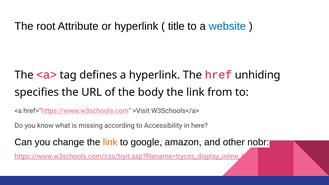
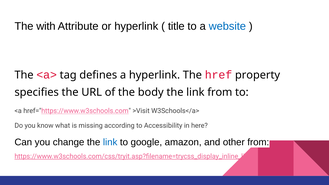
root: root -> with (46, 26)
unhiding: unhiding -> property (258, 75)
link colour: orange -> blue (110, 142)
other nobr: nobr -> from (258, 142)
